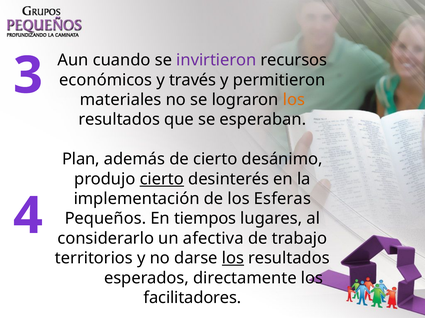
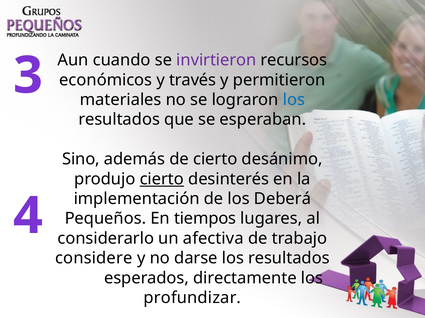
los colour: orange -> blue (294, 100)
Plan: Plan -> Sino (81, 160)
Esferas: Esferas -> Deberá (283, 199)
territorios: territorios -> considere (94, 259)
los underline: present -> none (233, 259)
facilitadores: facilitadores -> profundizar (192, 298)
